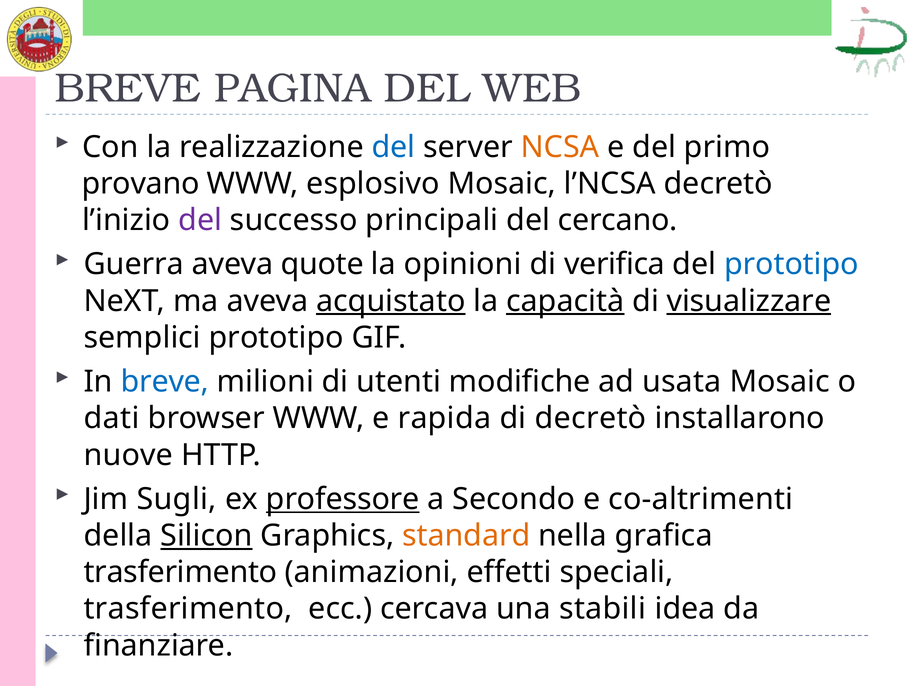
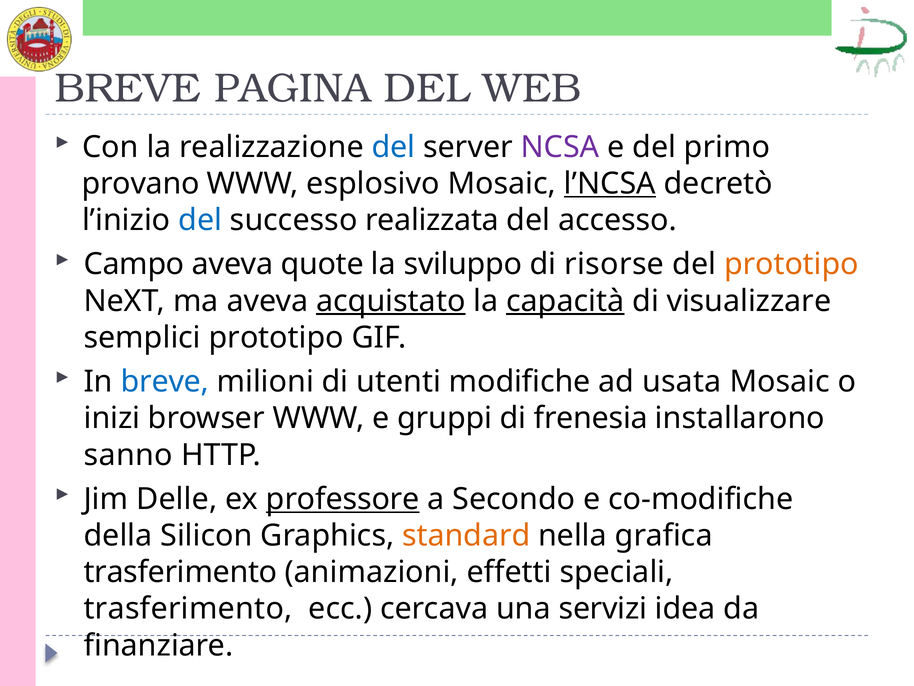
NCSA colour: orange -> purple (560, 147)
l’NCSA underline: none -> present (610, 183)
del colour: purple -> blue (200, 220)
principali: principali -> realizzata (432, 220)
cercano: cercano -> accesso (618, 220)
Guerra: Guerra -> Campo (134, 264)
opinioni: opinioni -> sviluppo (463, 264)
verifica: verifica -> risorse (614, 264)
prototipo colour: blue -> orange (791, 264)
visualizzare underline: present -> none (749, 301)
dati: dati -> inizi (112, 418)
rapida: rapida -> gruppi (445, 418)
di decretò: decretò -> frenesia (591, 418)
nuove: nuove -> sanno (128, 455)
Sugli: Sugli -> Delle (177, 499)
co-altrimenti: co-altrimenti -> co-modifiche (701, 499)
Silicon underline: present -> none (206, 535)
stabili: stabili -> servizi (603, 608)
